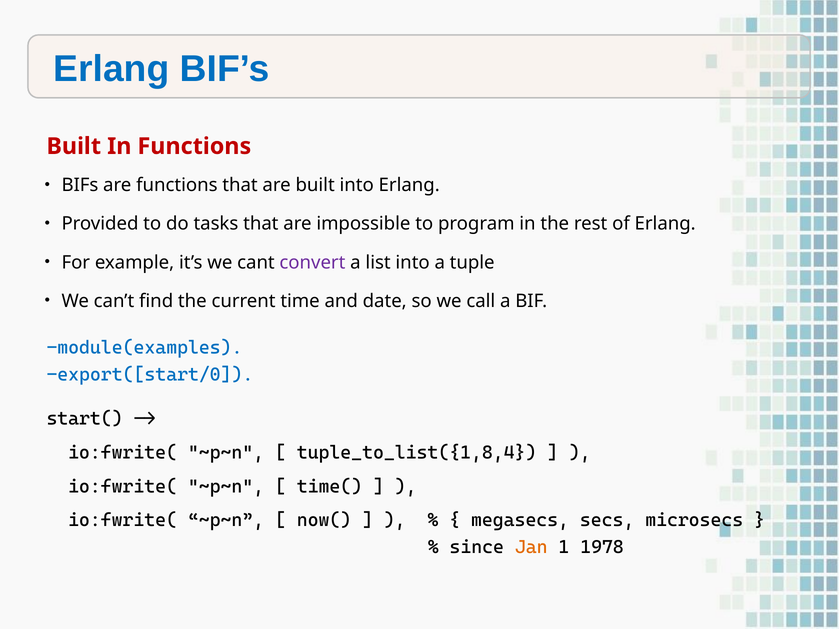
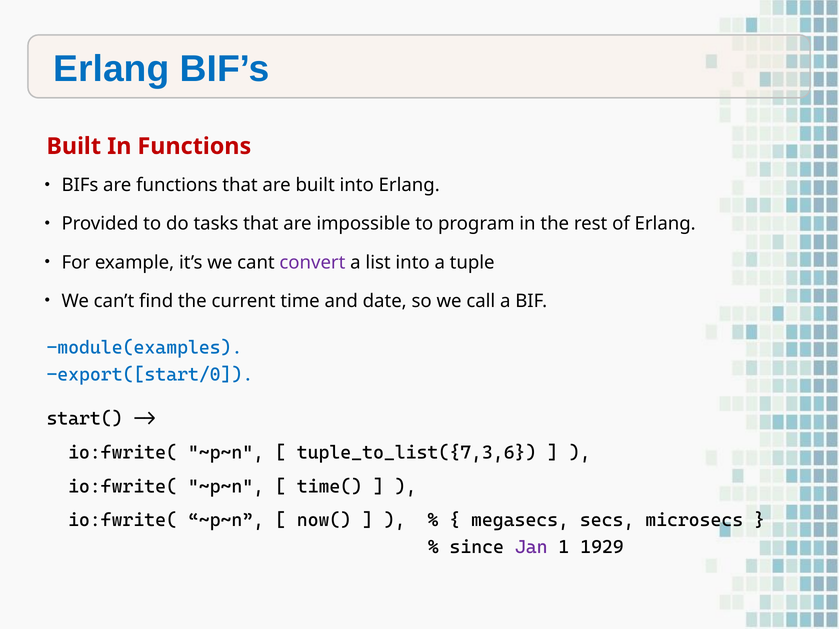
tuple_to_list({1,8,4: tuple_to_list({1,8,4 -> tuple_to_list({7,3,6 (417, 453)
Jan colour: orange -> purple (531, 547)
1978: 1978 -> 1929 (602, 547)
